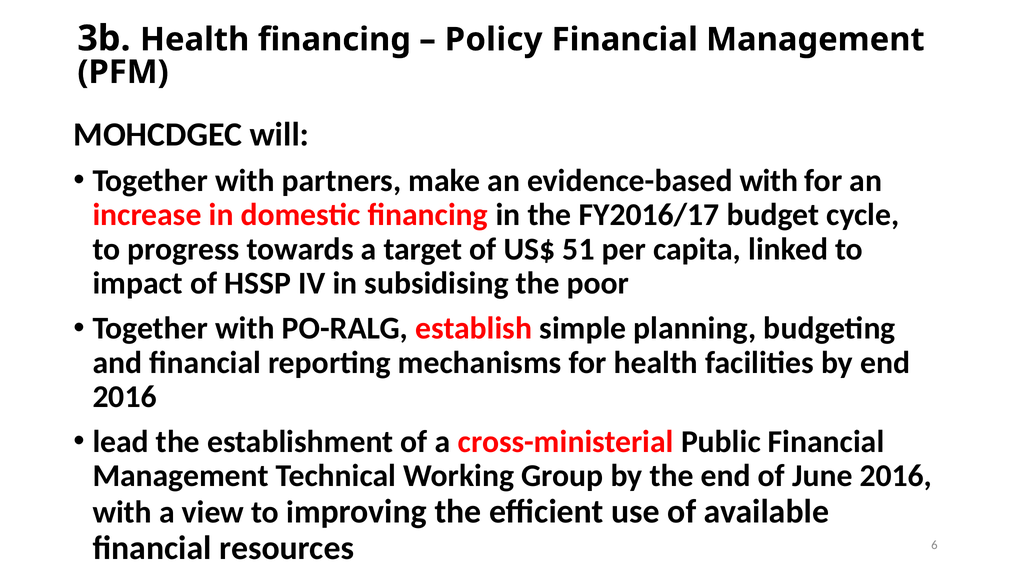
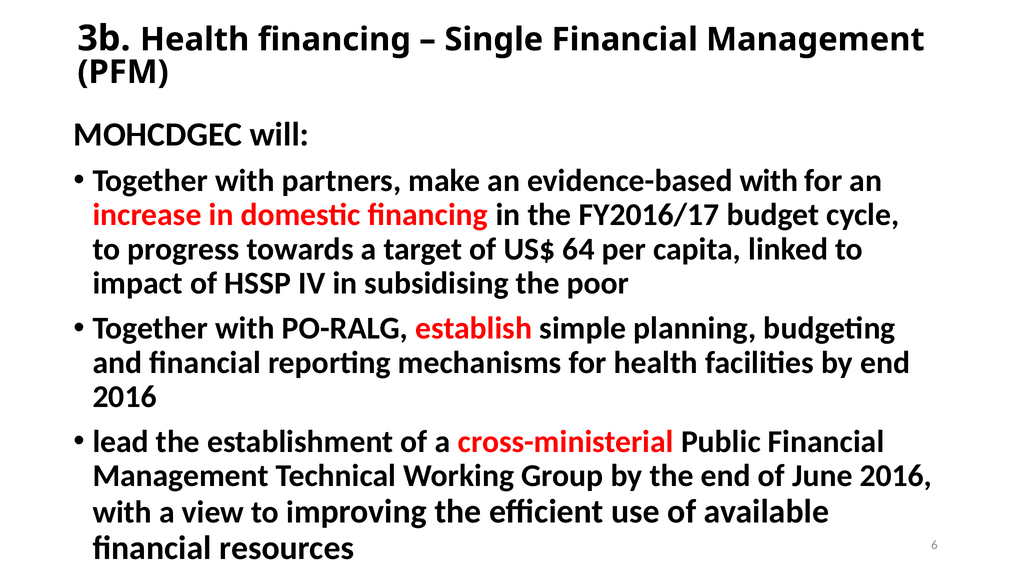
Policy: Policy -> Single (494, 40)
51: 51 -> 64 (578, 249)
